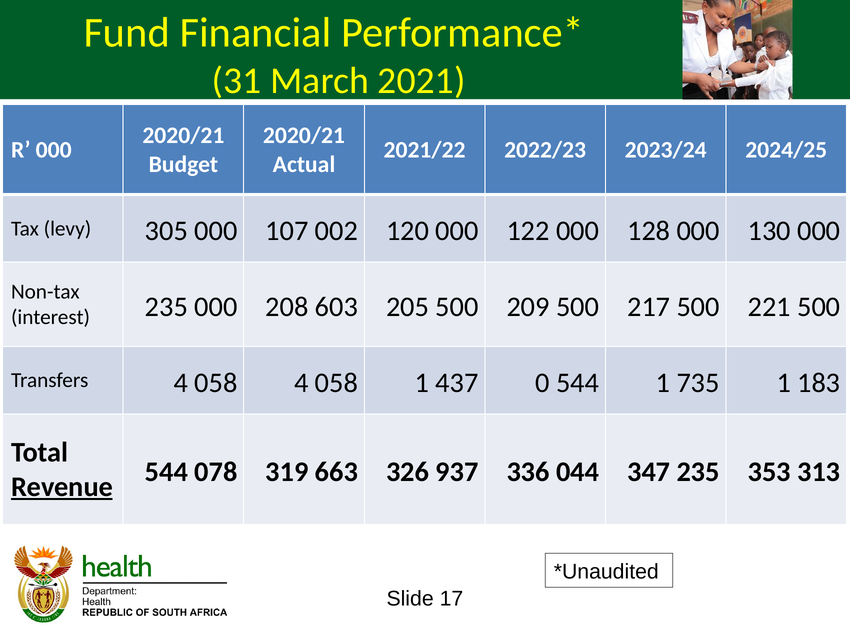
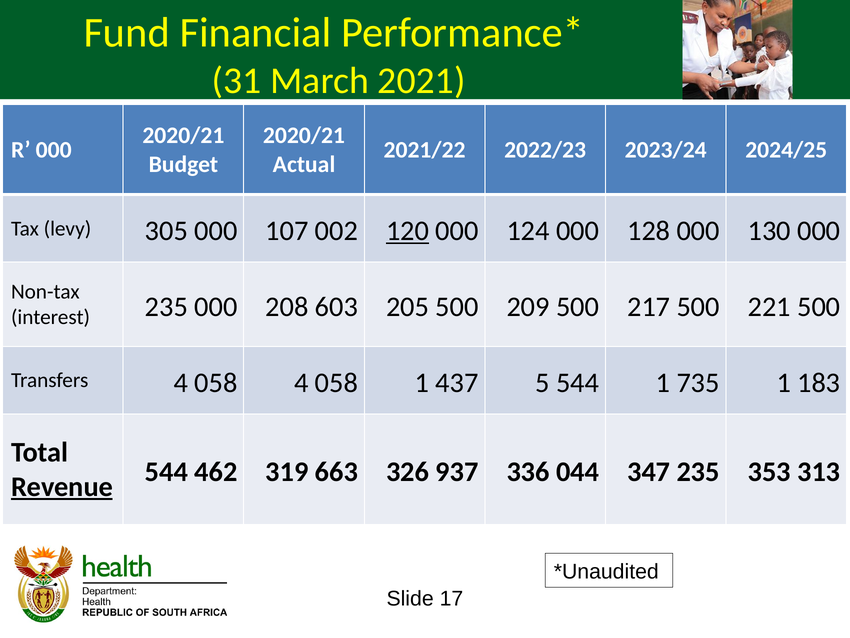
120 underline: none -> present (408, 231)
122: 122 -> 124 (528, 231)
0: 0 -> 5 (543, 383)
078: 078 -> 462 (216, 472)
